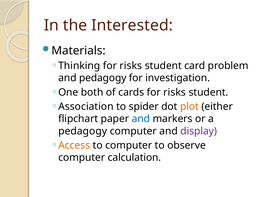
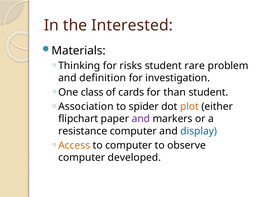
card: card -> rare (195, 66)
and pedagogy: pedagogy -> definition (103, 78)
both: both -> class (92, 92)
cards for risks: risks -> than (175, 92)
and colour: blue -> purple (141, 119)
pedagogy: pedagogy -> resistance (83, 131)
display colour: purple -> blue (199, 131)
calculation: calculation -> developed (134, 158)
